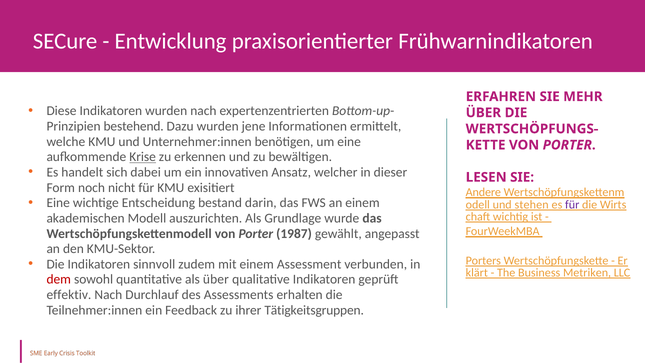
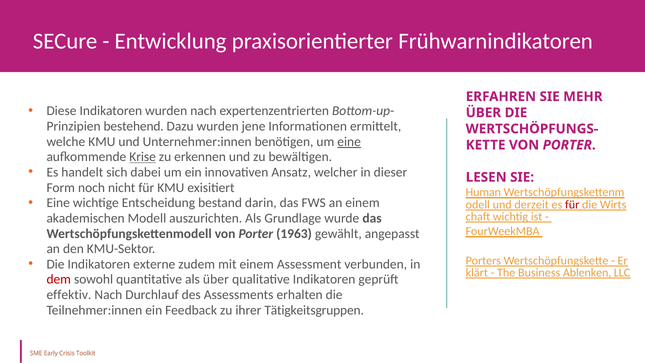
eine underline: none -> present (349, 142)
Andere: Andere -> Human (483, 192)
stehen: stehen -> derzeit (532, 204)
für colour: purple -> red (572, 204)
1987: 1987 -> 1963 (294, 233)
sinnvoll: sinnvoll -> externe (154, 264)
Metriken: Metriken -> Ablenken (587, 273)
